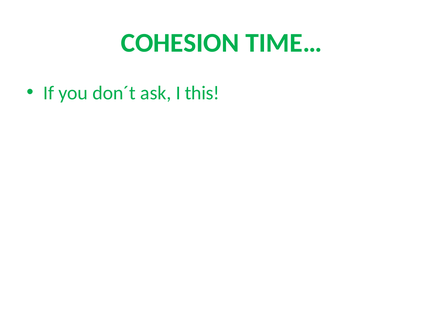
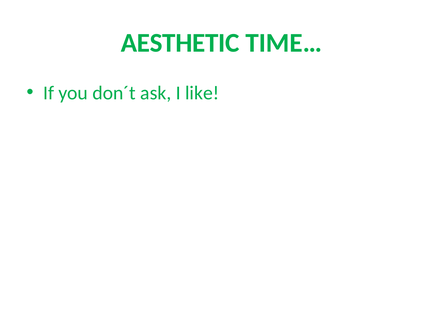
COHESION: COHESION -> AESTHETIC (180, 43)
this: this -> like (202, 93)
